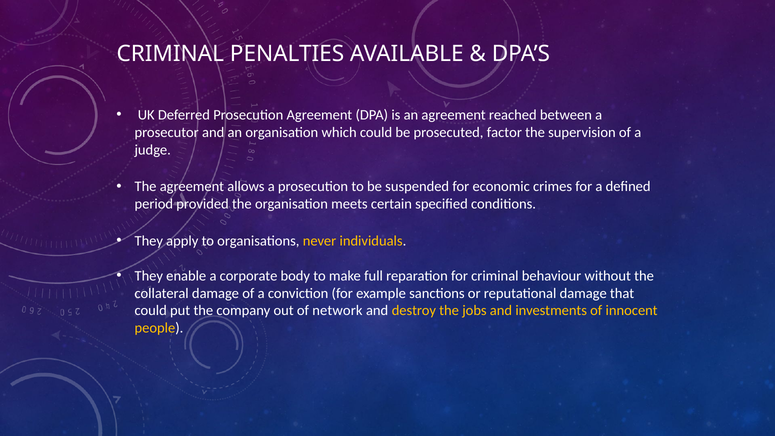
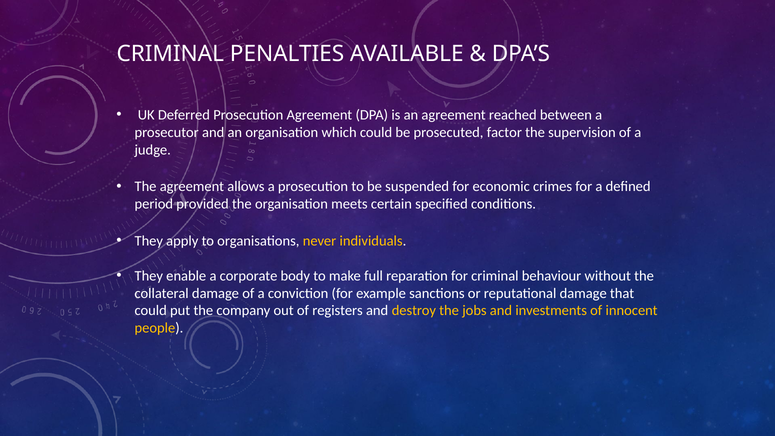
network: network -> registers (338, 311)
